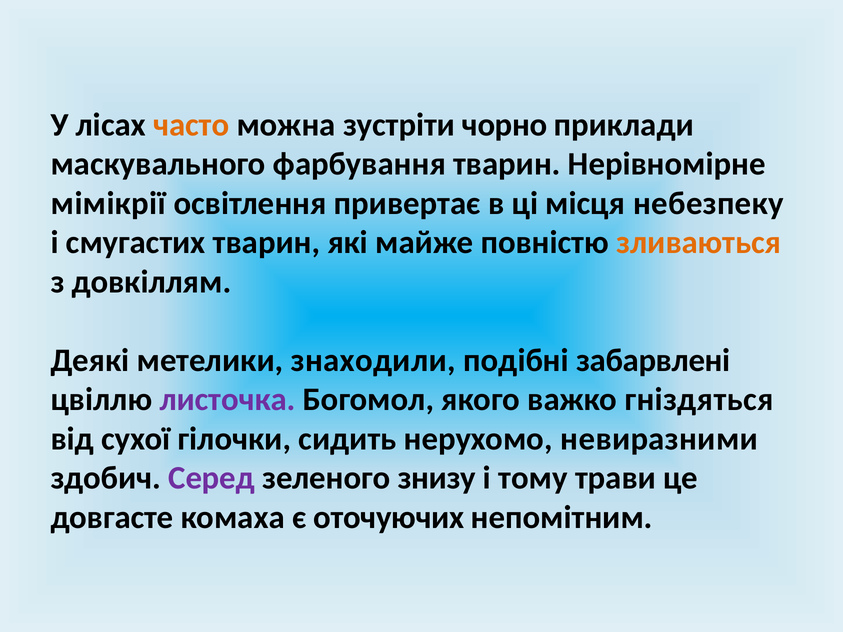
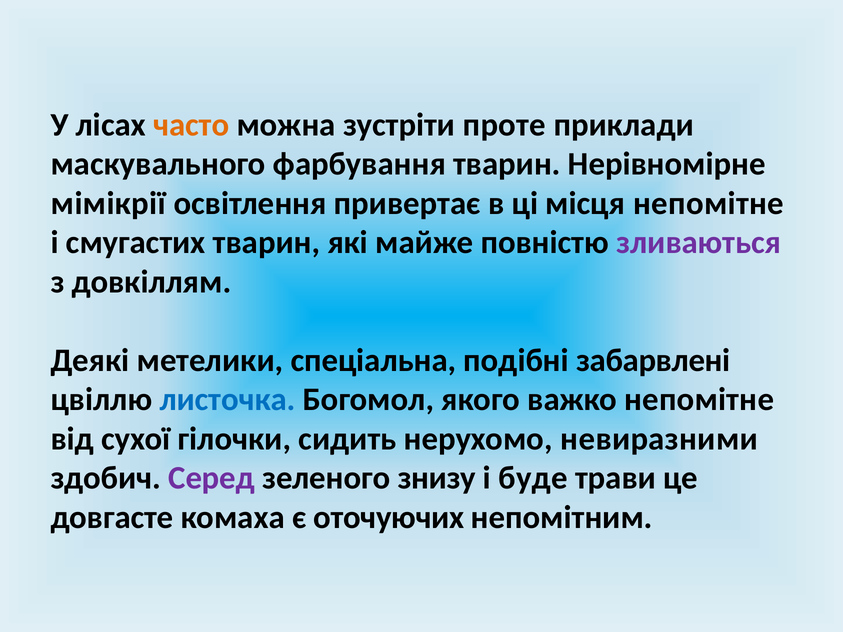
чорно: чорно -> проте (504, 125)
місця небезпеку: небезпеку -> непомітне (709, 203)
зливаються colour: orange -> purple (699, 243)
знаходили: знаходили -> спеціальна (373, 360)
листочка colour: purple -> blue (227, 400)
важко гніздяться: гніздяться -> непомітне (699, 400)
тому: тому -> буде (533, 478)
